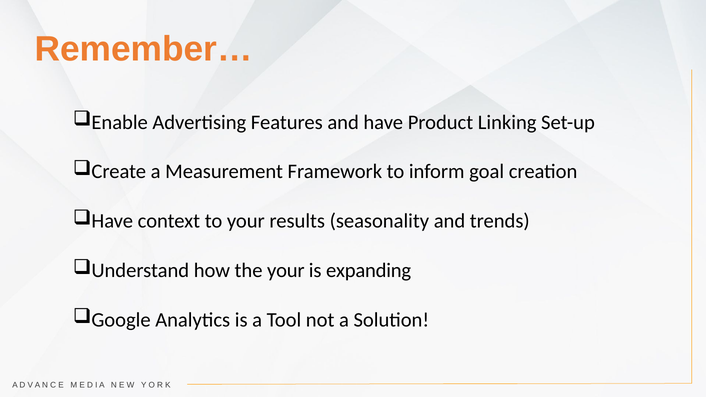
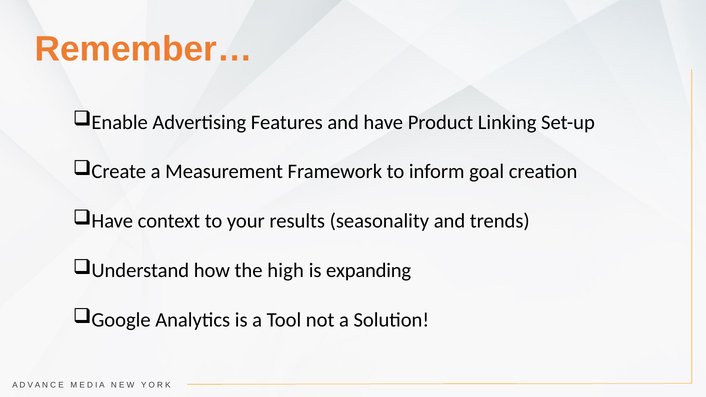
the your: your -> high (286, 271)
